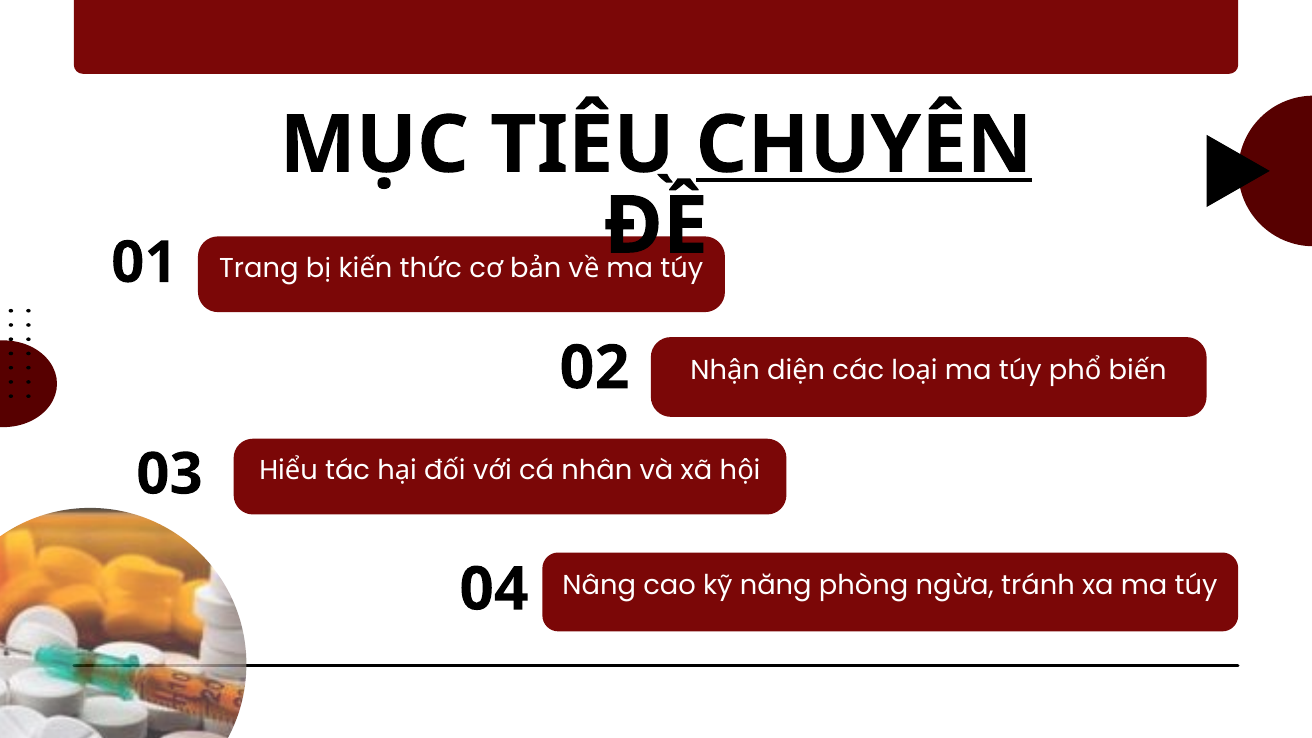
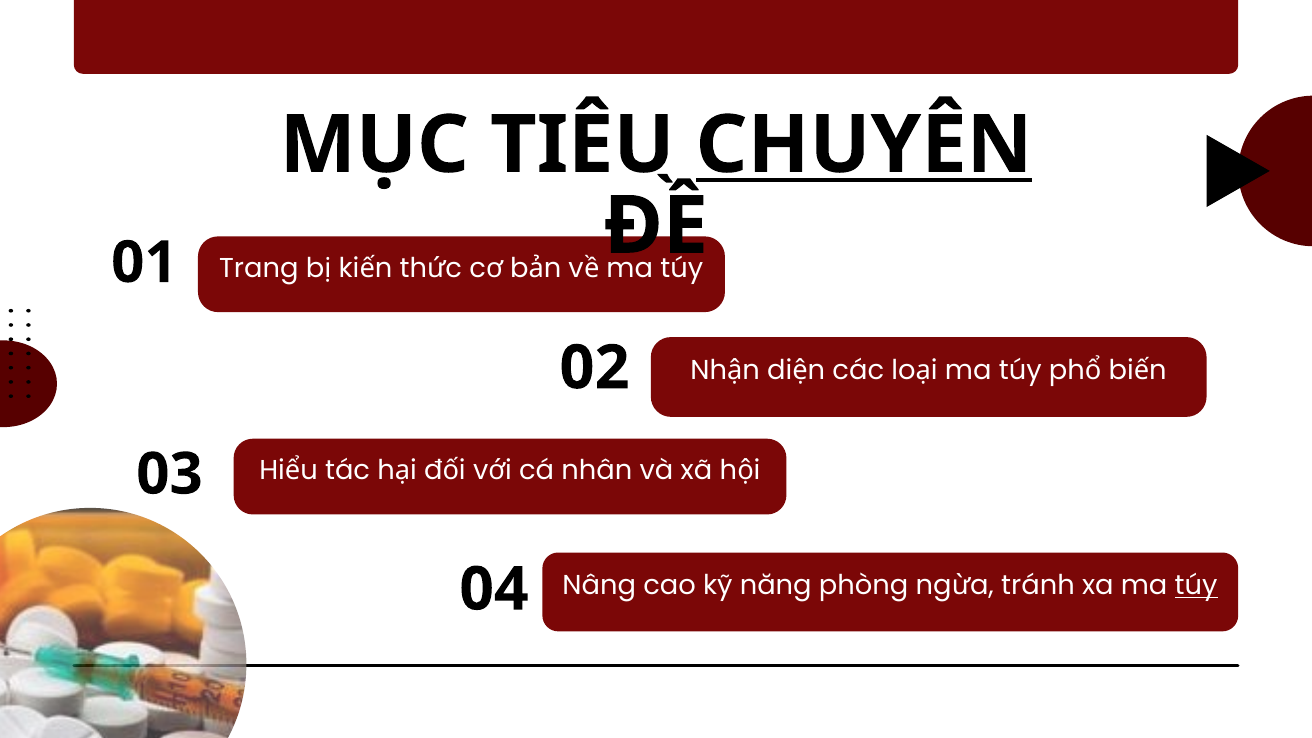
túy underline: none -> present (1196, 586)
